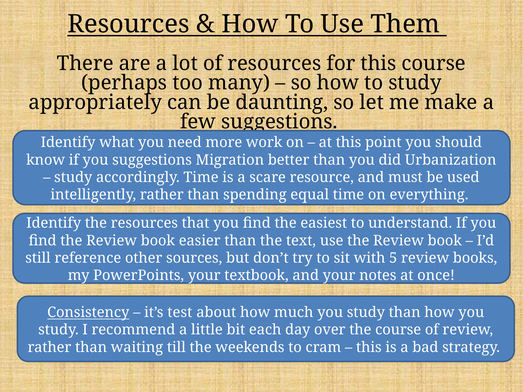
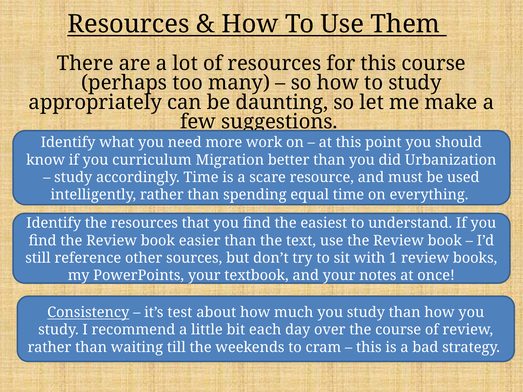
you suggestions: suggestions -> curriculum (152, 160)
5: 5 -> 1 (393, 258)
